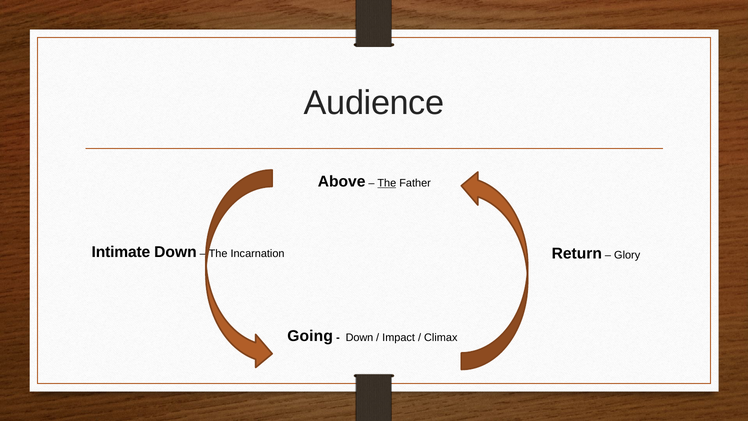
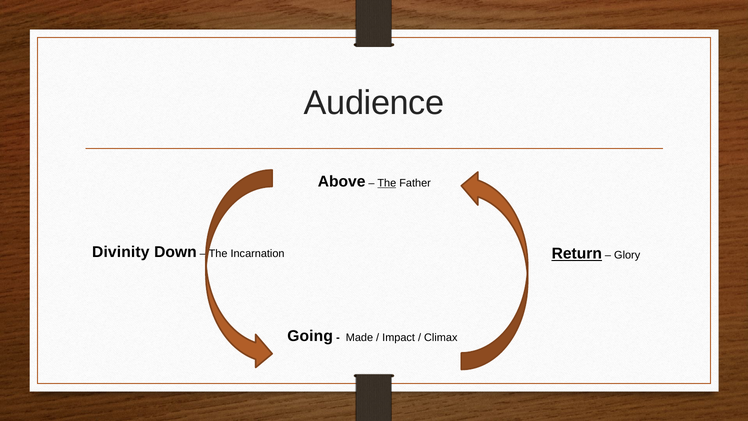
Intimate: Intimate -> Divinity (121, 252)
Return underline: none -> present (577, 254)
Down: Down -> Made (359, 338)
